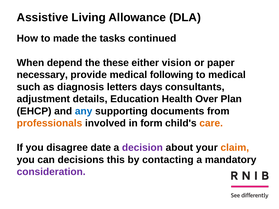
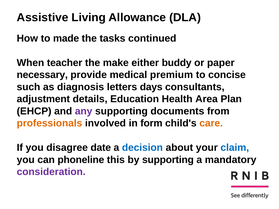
depend: depend -> teacher (65, 63)
these: these -> make (116, 63)
vision: vision -> buddy (177, 63)
following: following -> premium (171, 75)
to medical: medical -> concise (227, 75)
Over: Over -> Area (207, 99)
any colour: blue -> purple (84, 111)
decision colour: purple -> blue (142, 148)
claim colour: orange -> blue (235, 148)
decisions: decisions -> phoneline (81, 160)
by contacting: contacting -> supporting (168, 160)
